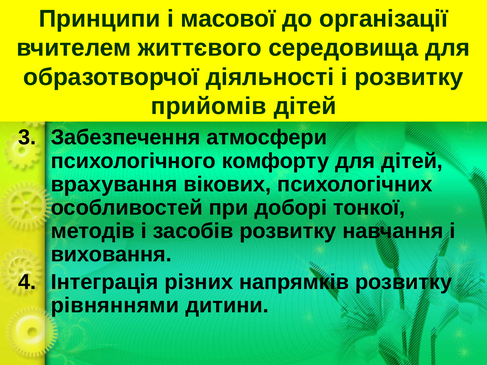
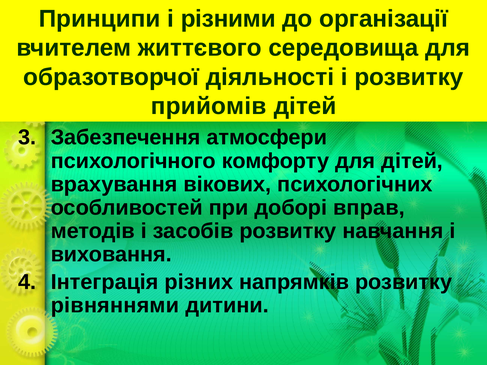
масової: масової -> різними (228, 19)
тонкої: тонкої -> вправ (369, 208)
